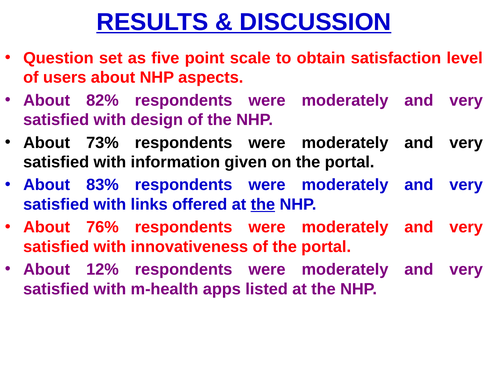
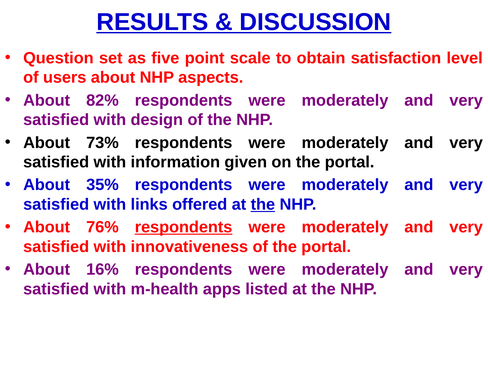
83%: 83% -> 35% (102, 185)
respondents underline: none -> present (184, 227)
12%: 12% -> 16% (102, 270)
